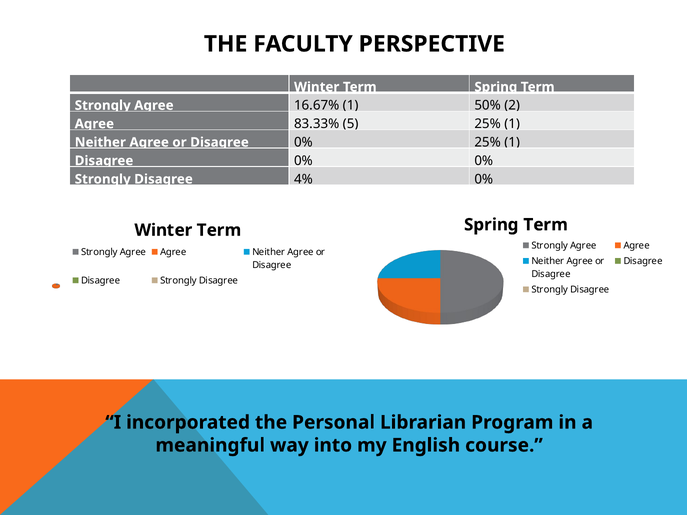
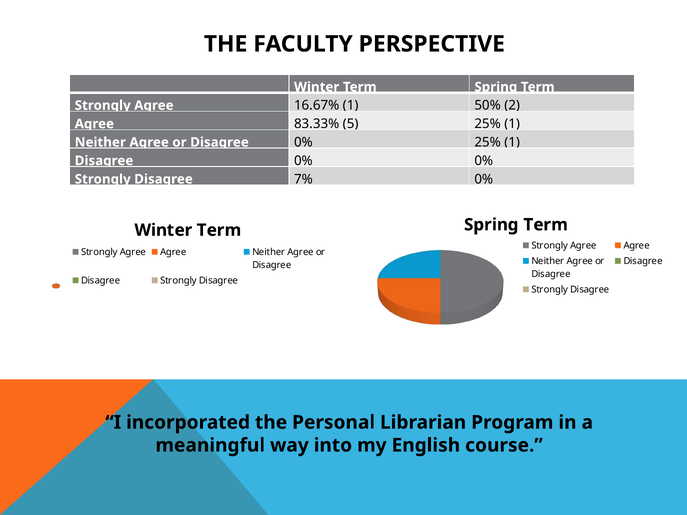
4%: 4% -> 7% (303, 179)
